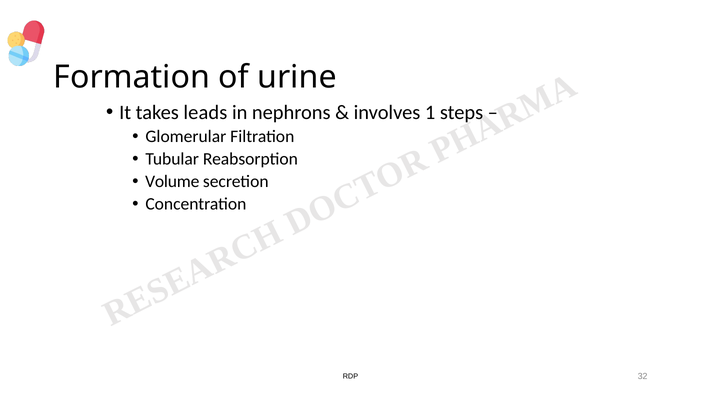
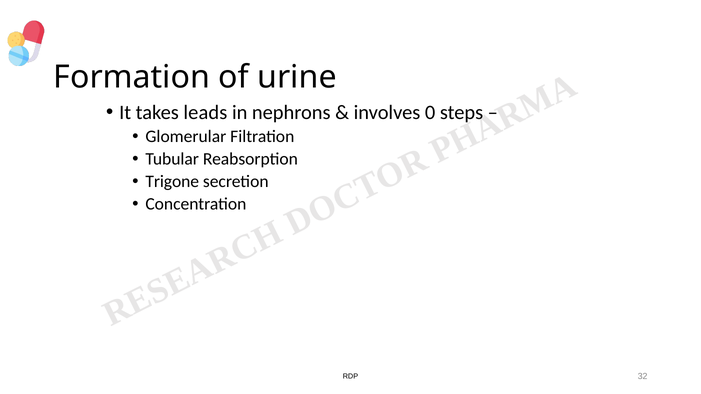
1: 1 -> 0 (430, 112)
Volume: Volume -> Trigone (172, 182)
